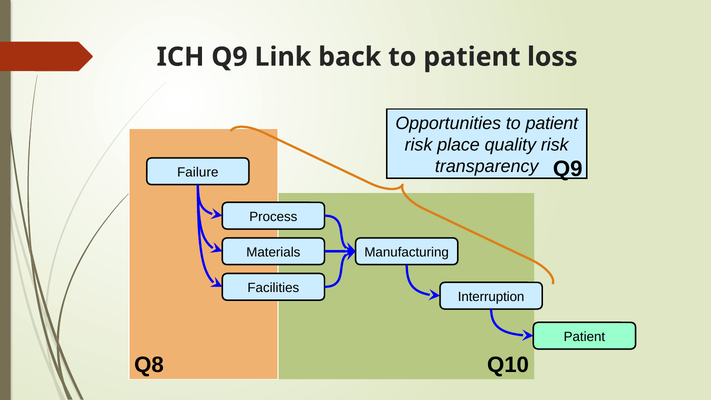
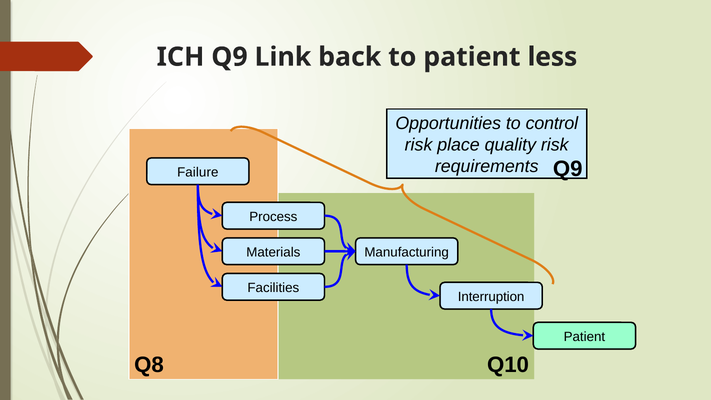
loss: loss -> less (552, 57)
Opportunities to patient: patient -> control (552, 124)
transparency: transparency -> requirements (487, 166)
